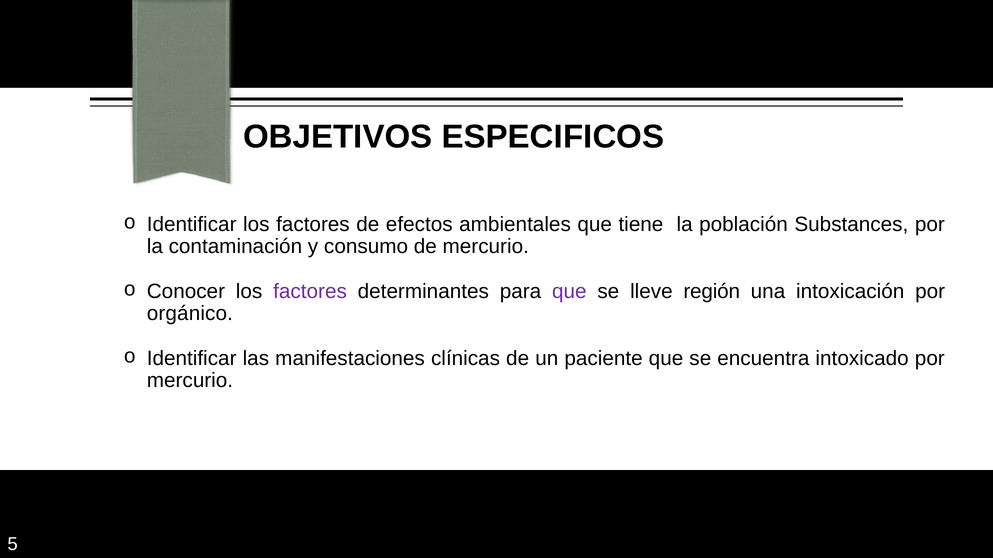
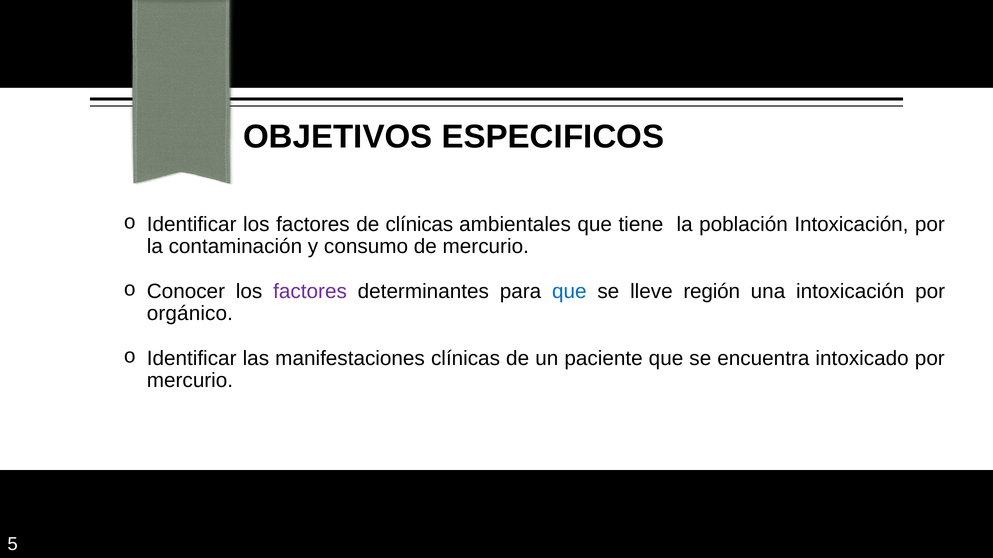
de efectos: efectos -> clínicas (419, 225)
población Substances: Substances -> Intoxicación (851, 225)
que colour: purple -> blue (569, 292)
